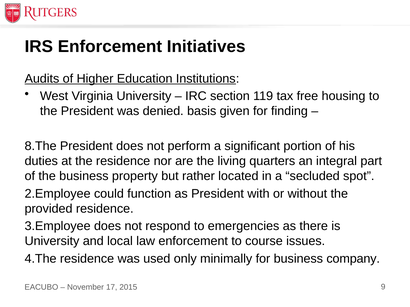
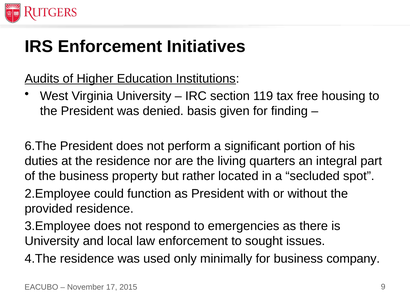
8.The: 8.The -> 6.The (41, 146)
course: course -> sought (264, 242)
